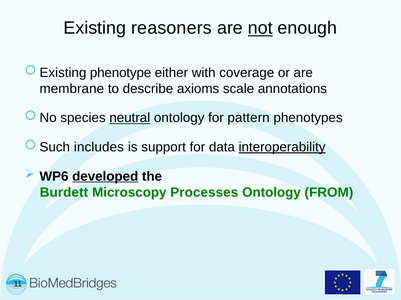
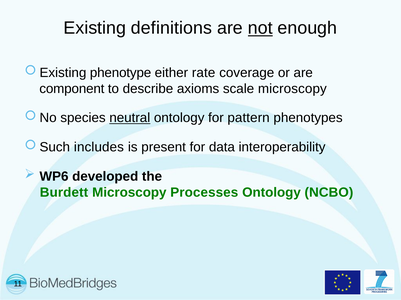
reasoners: reasoners -> definitions (172, 28)
with: with -> rate (204, 73)
membrane: membrane -> component (72, 89)
scale annotations: annotations -> microscopy (292, 89)
support: support -> present (164, 147)
interoperability underline: present -> none (282, 147)
developed underline: present -> none (105, 177)
FROM: FROM -> NCBO (329, 193)
